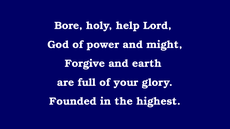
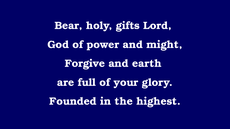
Bore: Bore -> Bear (69, 26)
help: help -> gifts (128, 26)
